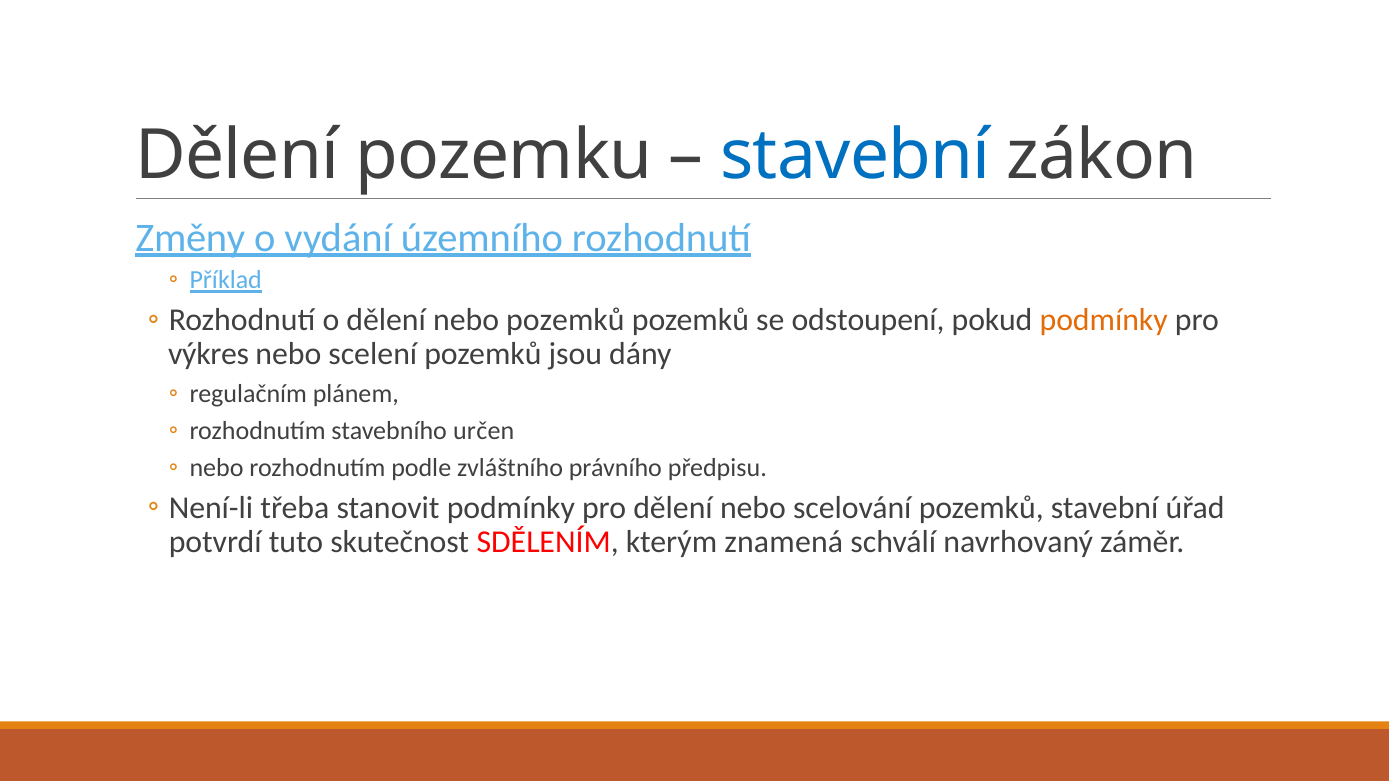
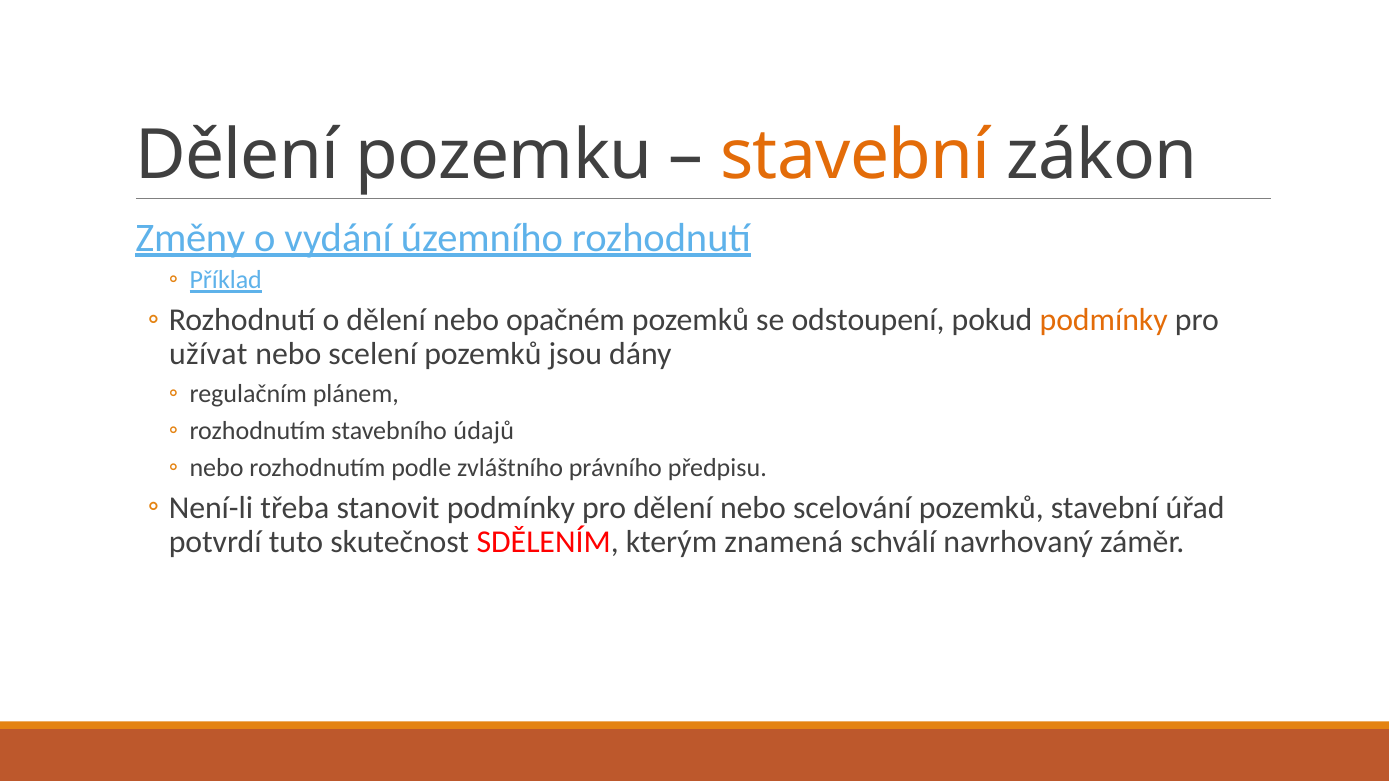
stavební colour: blue -> orange (856, 156)
nebo pozemků: pozemků -> opačném (566, 320)
výkres: výkres -> užívat (208, 355)
určen: určen -> údajů (484, 431)
